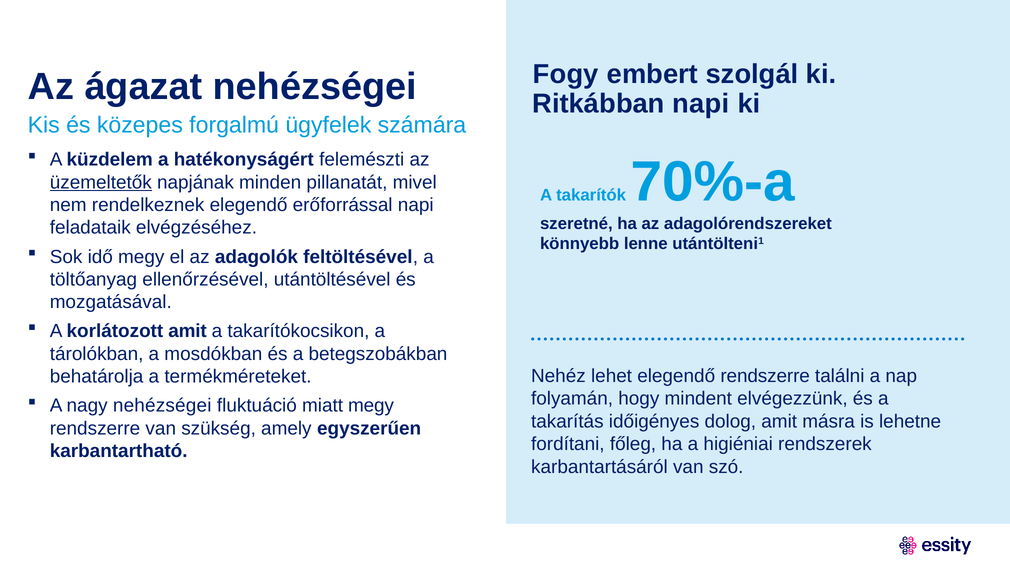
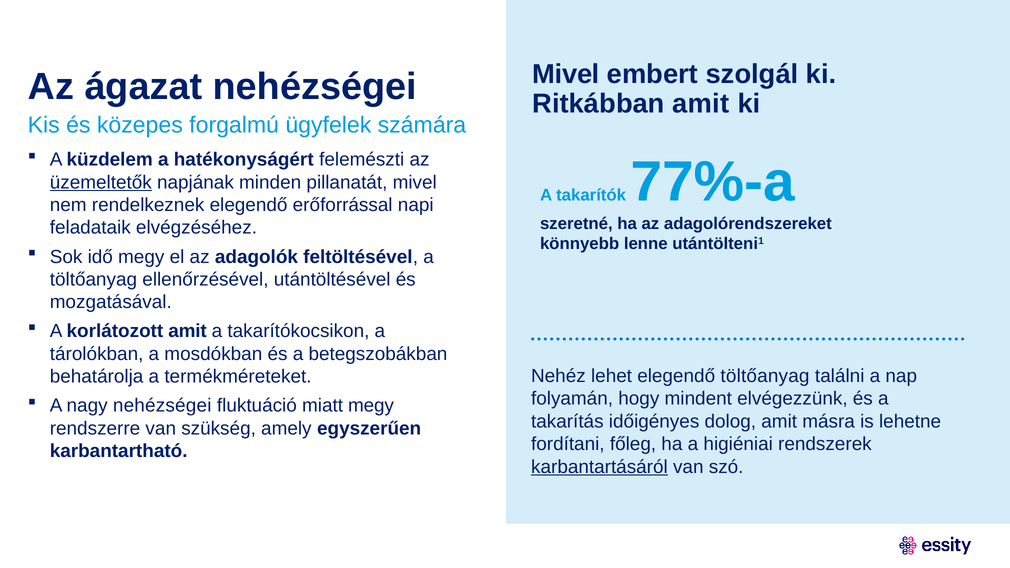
Fogy: Fogy -> Mivel (566, 74)
Ritkábban napi: napi -> amit (701, 104)
70%-a: 70%-a -> 77%-a (713, 182)
elegendő rendszerre: rendszerre -> töltőanyag (765, 376)
karbantartásáról underline: none -> present (599, 467)
